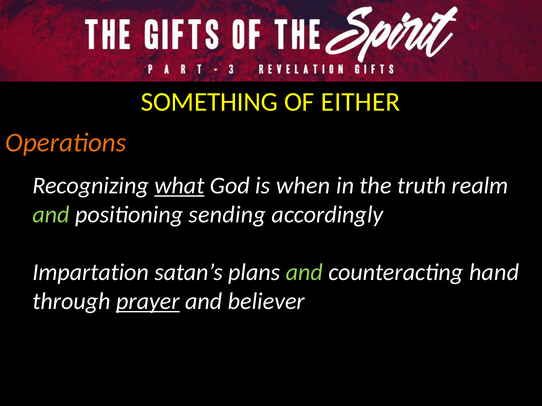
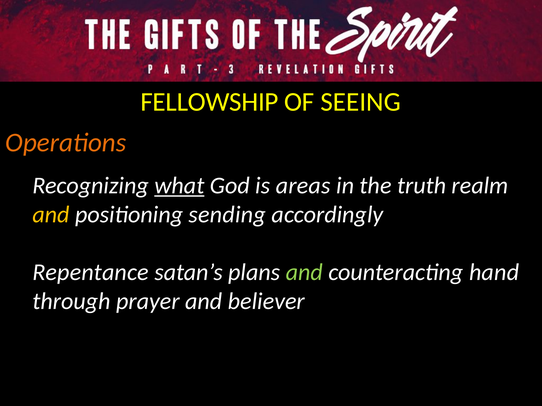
SOMETHING: SOMETHING -> FELLOWSHIP (210, 102)
EITHER: EITHER -> SEEING (361, 102)
when: when -> areas (303, 186)
and colour: light green -> yellow (51, 215)
Impartation: Impartation -> Repentance (91, 273)
prayer underline: present -> none (148, 302)
